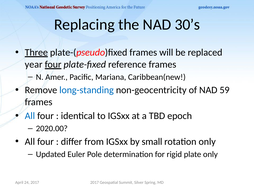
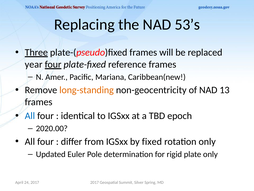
30’s: 30’s -> 53’s (187, 25)
long-standing colour: blue -> orange (87, 90)
59: 59 -> 13 (225, 90)
small: small -> fixed (152, 141)
